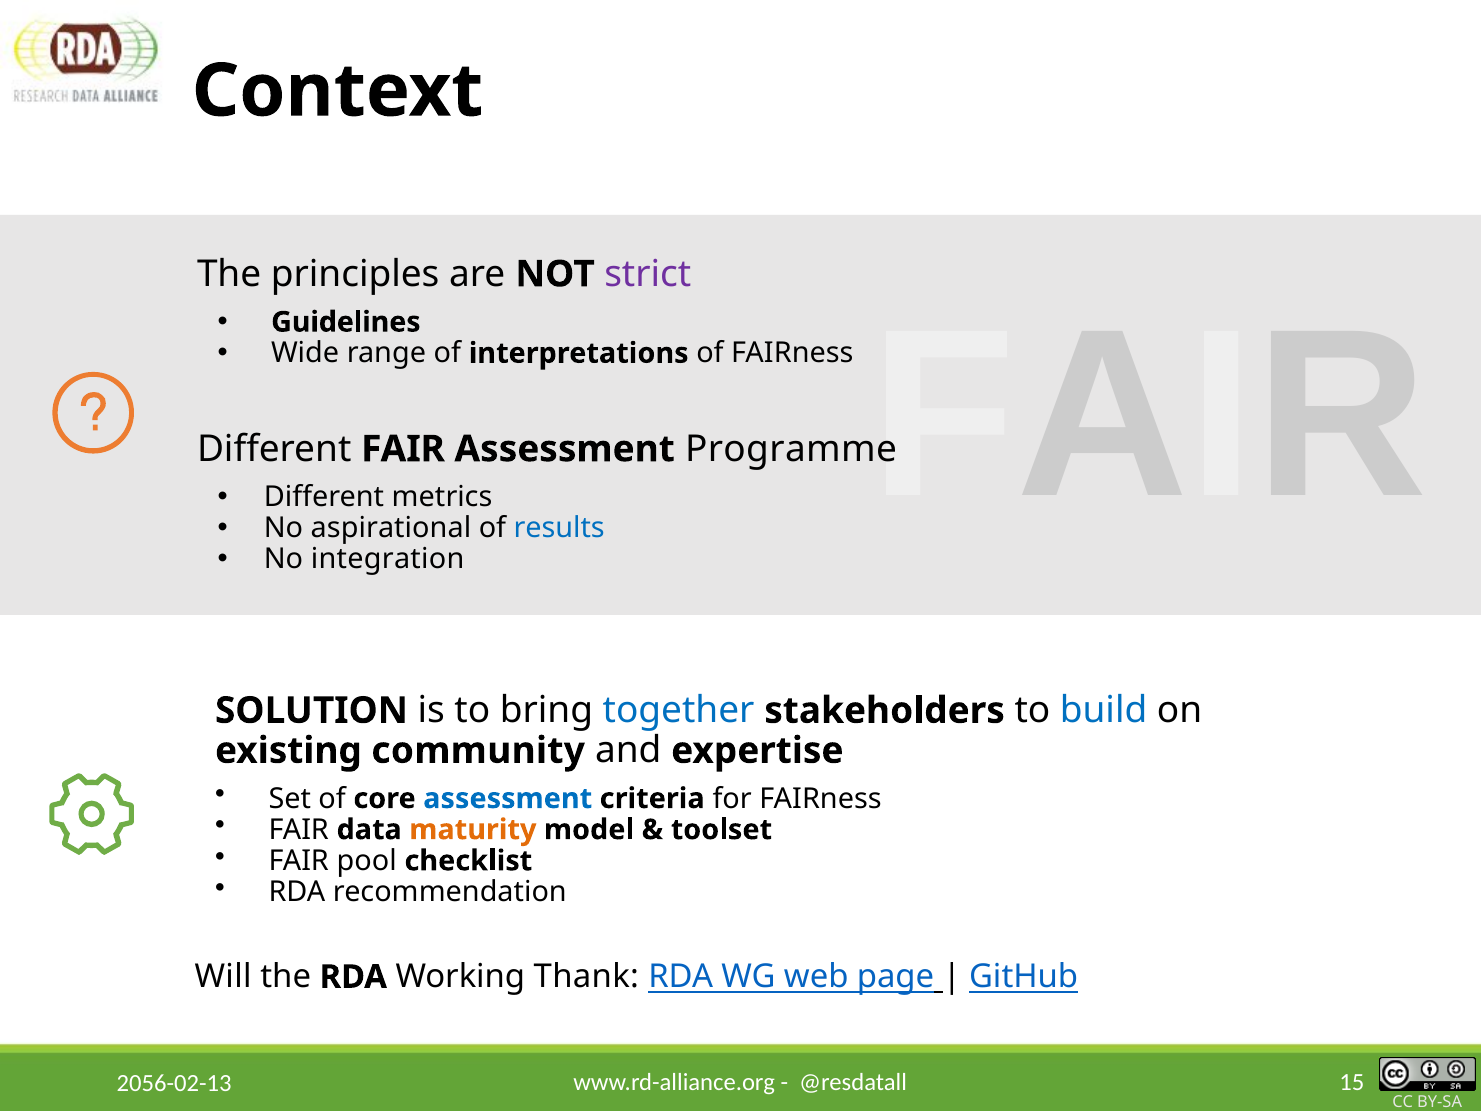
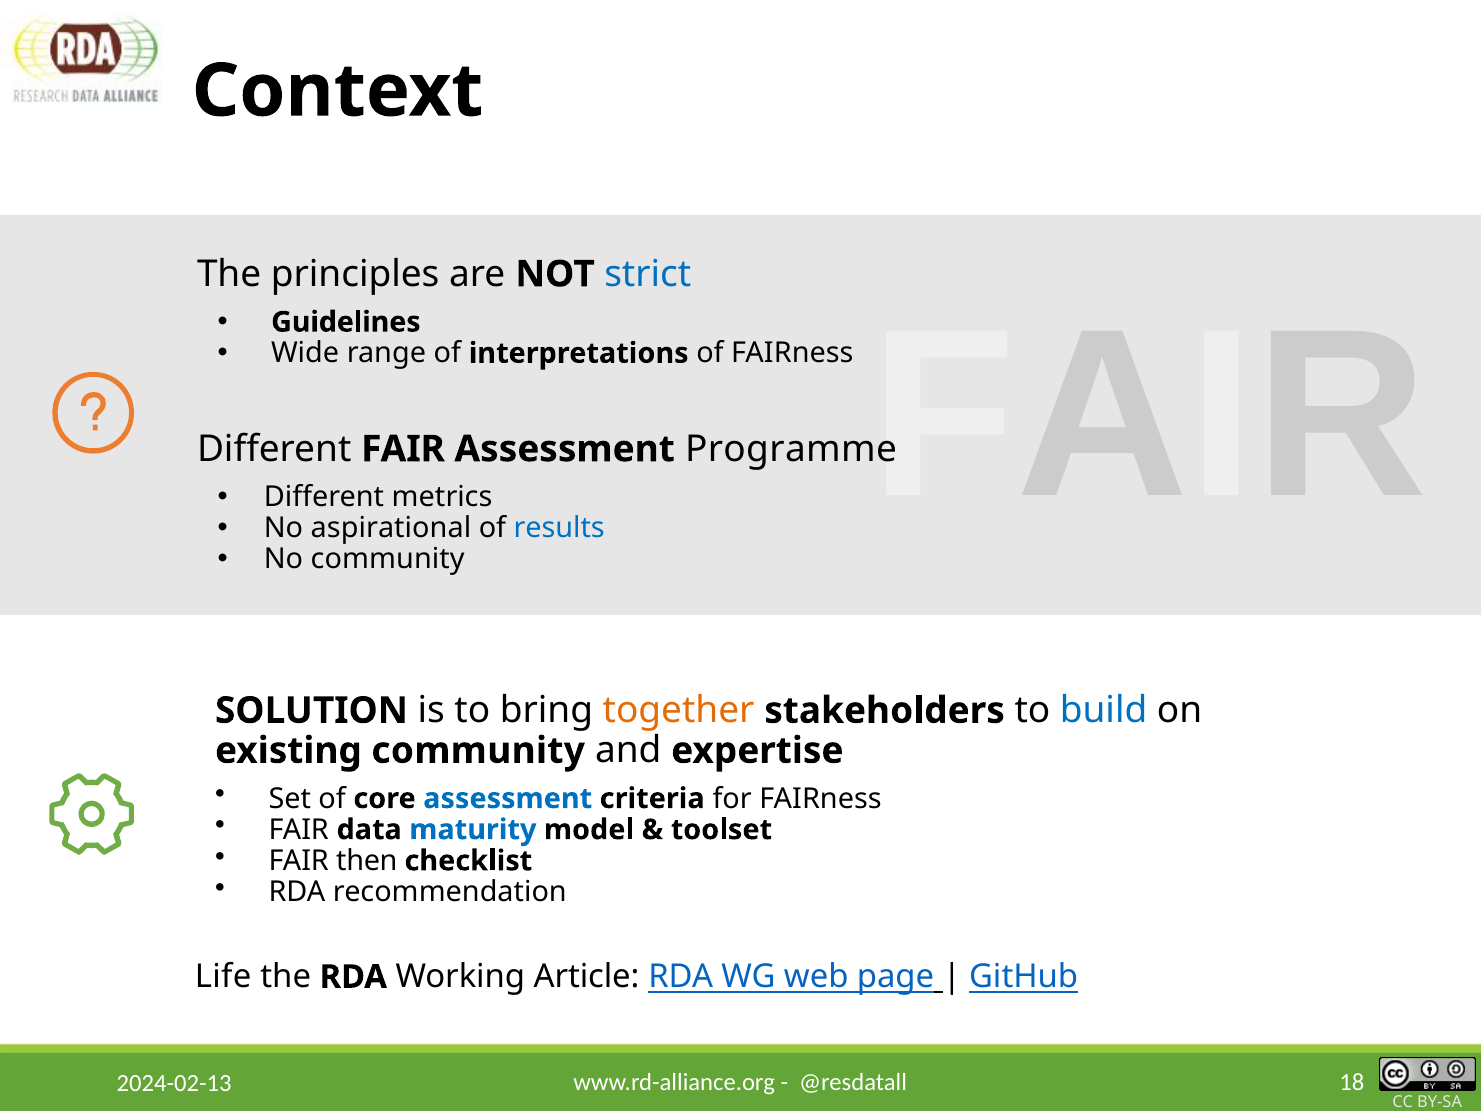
strict colour: purple -> blue (648, 274)
No integration: integration -> community (388, 559)
together colour: blue -> orange (679, 710)
maturity colour: orange -> blue (473, 830)
pool: pool -> then (367, 861)
Will: Will -> Life (223, 977)
Thank: Thank -> Article (587, 977)
15: 15 -> 18 (1352, 1083)
2056-02-13: 2056-02-13 -> 2024-02-13 (174, 1083)
